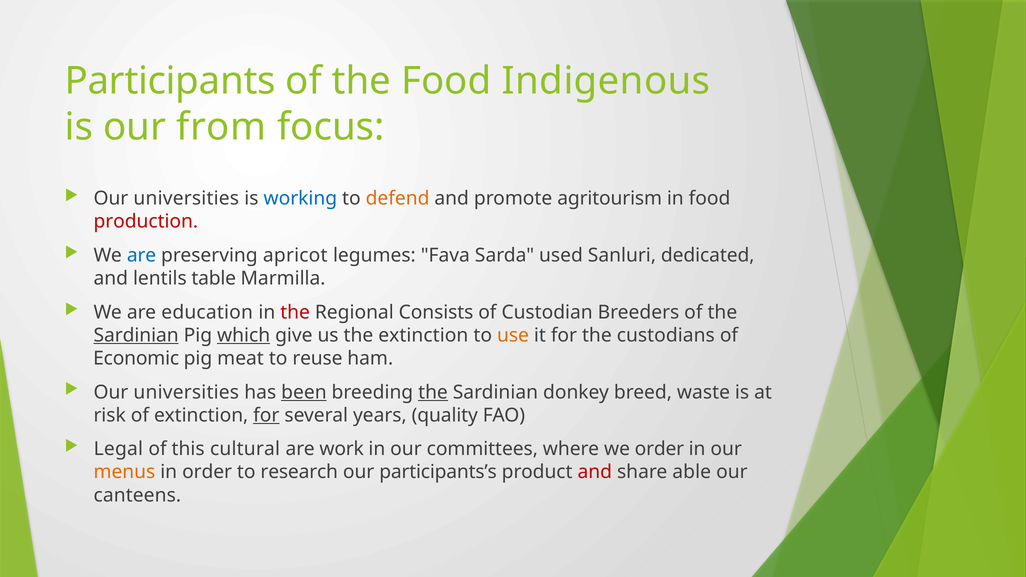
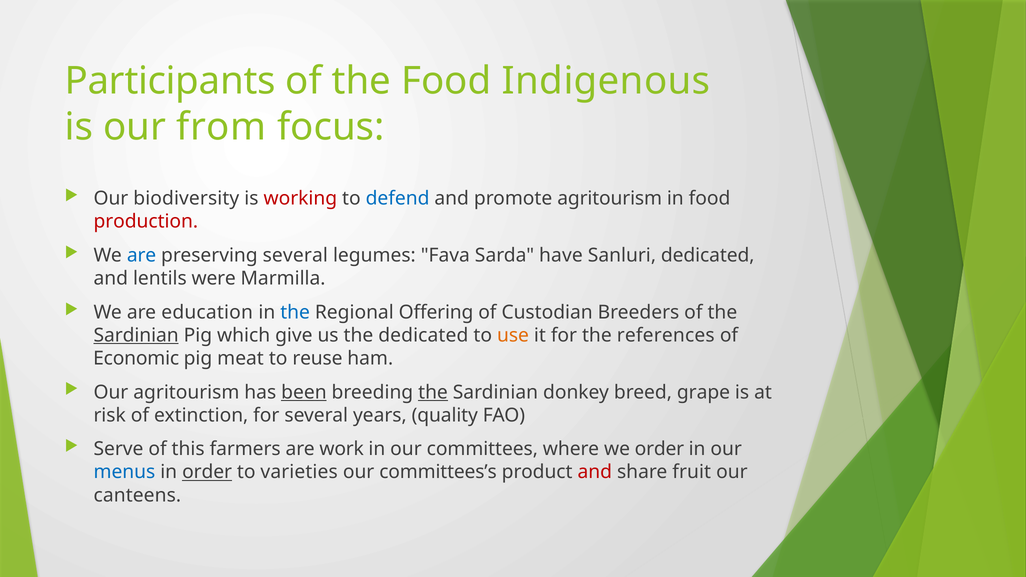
universities: universities -> biodiversity (186, 199)
working colour: blue -> red (300, 199)
defend colour: orange -> blue (398, 199)
preserving apricot: apricot -> several (295, 255)
used: used -> have (561, 255)
table: table -> were (214, 279)
the colour: red -> blue (295, 312)
Consists: Consists -> Offering (436, 312)
which underline: present -> none (244, 335)
the extinction: extinction -> dedicated (423, 335)
custodians: custodians -> references (666, 335)
universities: universities -> agritourism (186, 392)
waste: waste -> grape (704, 392)
for underline: present -> none (266, 415)
Legal: Legal -> Serve (118, 449)
cultural: cultural -> farmers (245, 449)
menus colour: orange -> blue (124, 472)
order underline: none -> present (207, 472)
research: research -> varieties (299, 472)
participants’s: participants’s -> committees’s (438, 472)
able: able -> fruit (692, 472)
